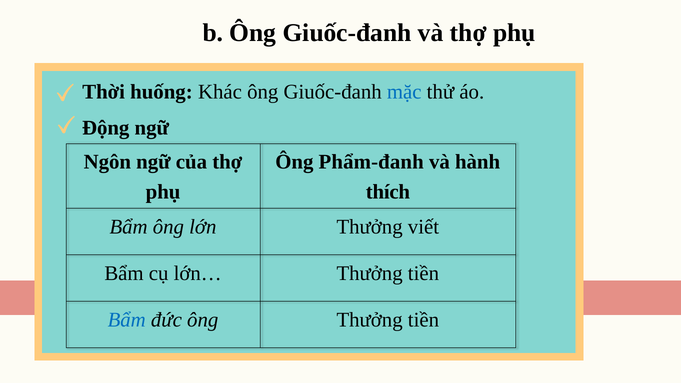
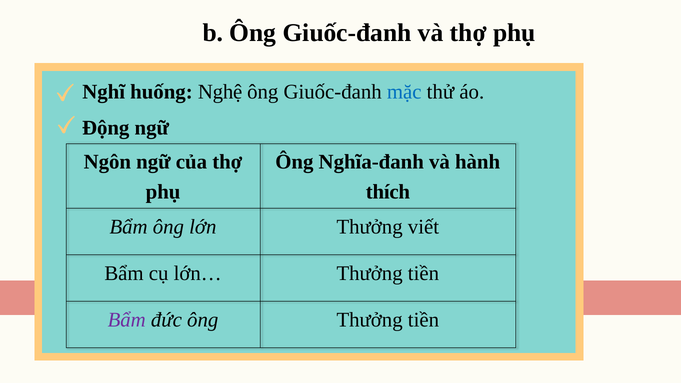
Thời: Thời -> Nghĩ (104, 92)
Khác: Khác -> Nghệ (220, 92)
Phẩm-đanh: Phẩm-đanh -> Nghĩa-đanh (371, 162)
Bẩm colour: blue -> purple (127, 320)
